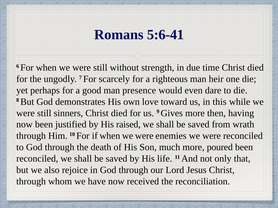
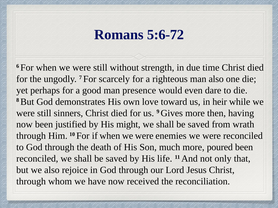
5:6-41: 5:6-41 -> 5:6-72 (165, 35)
man heir: heir -> also (216, 79)
this: this -> heir (220, 102)
raised: raised -> might (128, 125)
